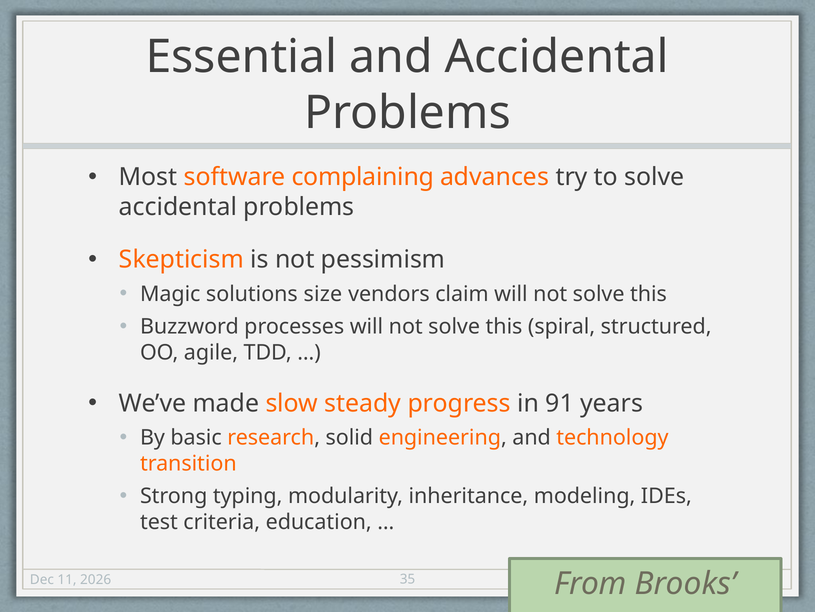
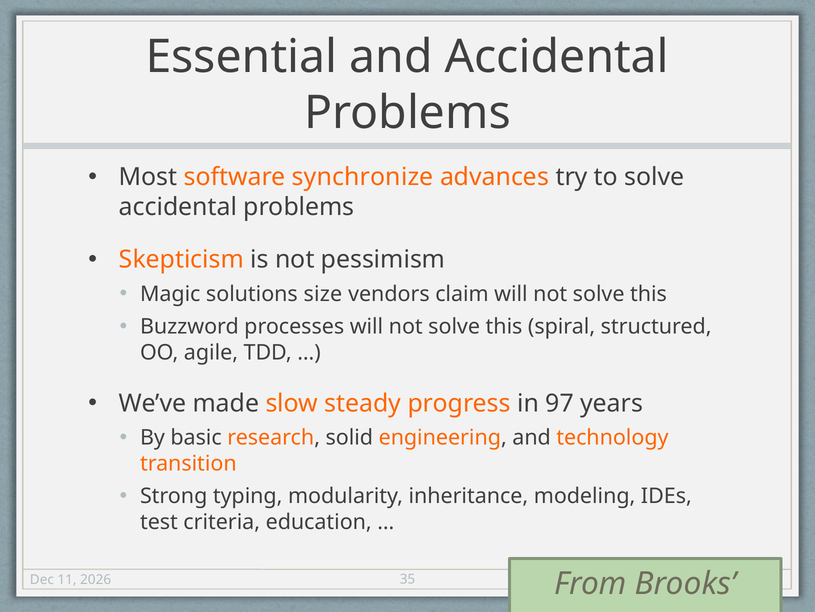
complaining: complaining -> synchronize (363, 177)
91: 91 -> 97 (560, 403)
